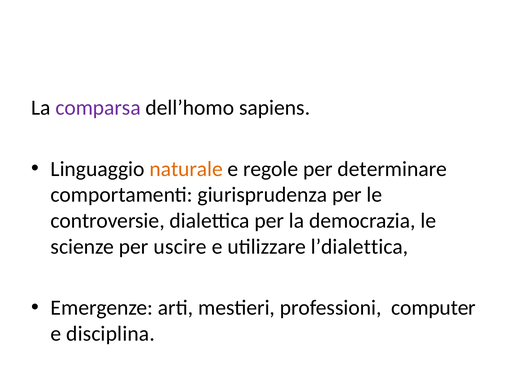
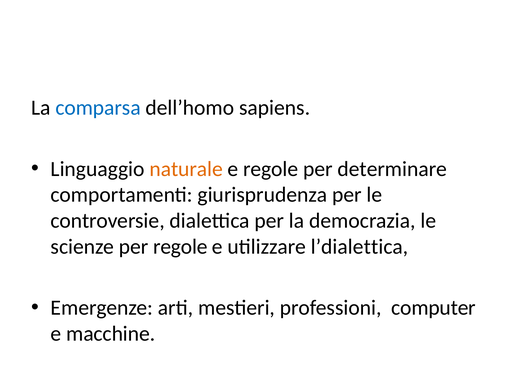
comparsa colour: purple -> blue (98, 108)
per uscire: uscire -> regole (180, 247)
disciplina: disciplina -> macchine (111, 334)
